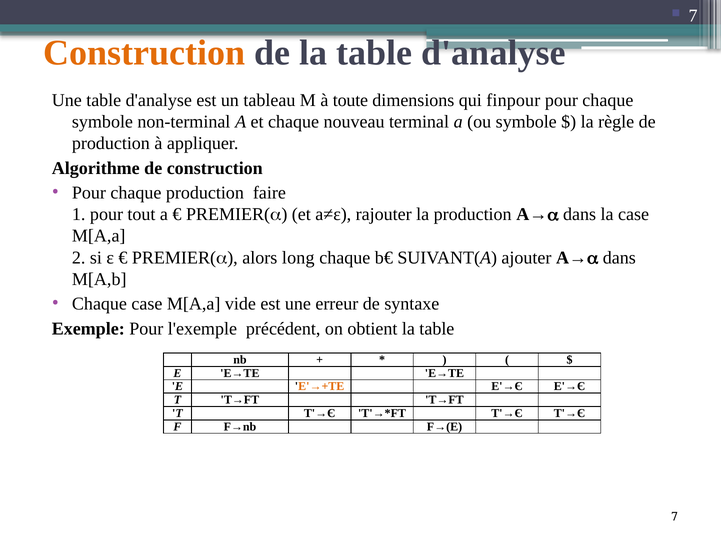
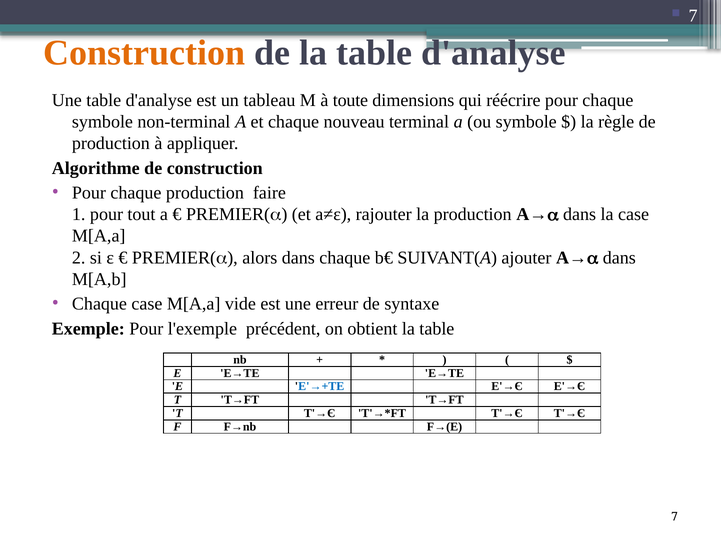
finpour: finpour -> réécrire (513, 100)
alors long: long -> dans (298, 258)
E'→+TE colour: orange -> blue (321, 386)
